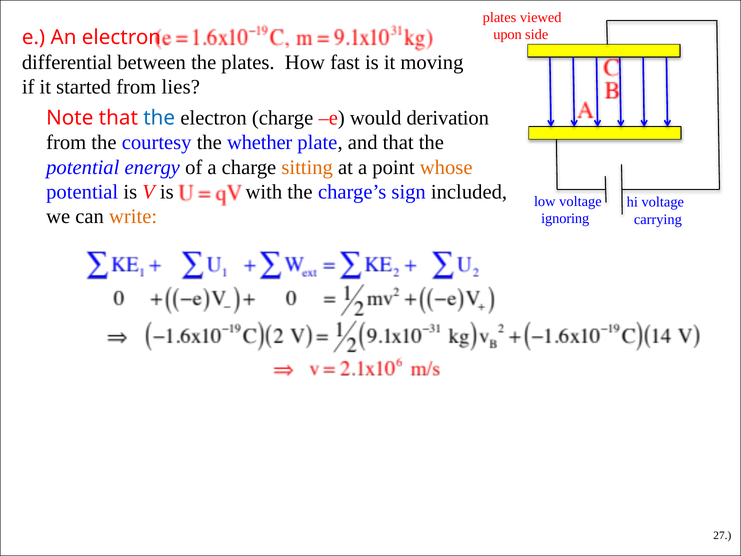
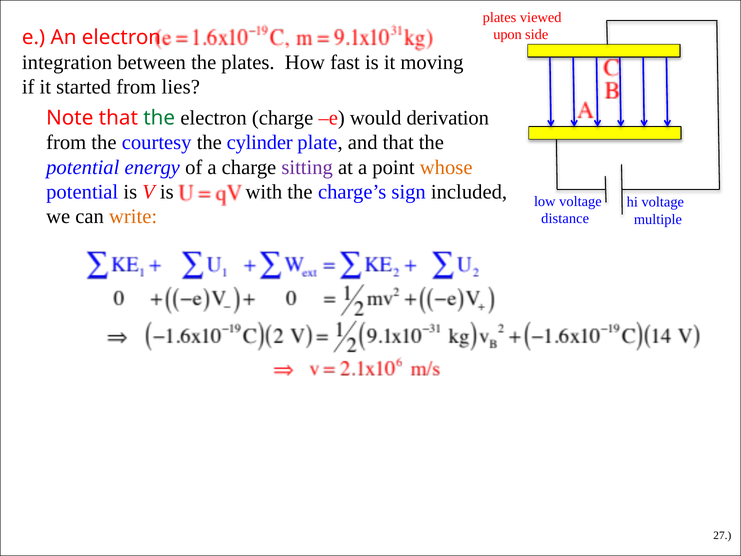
differential: differential -> integration (67, 62)
the colour: blue -> green (159, 118)
whether: whether -> cylinder (260, 142)
sitting colour: orange -> purple (307, 167)
ignoring: ignoring -> distance (565, 219)
carrying: carrying -> multiple (658, 219)
